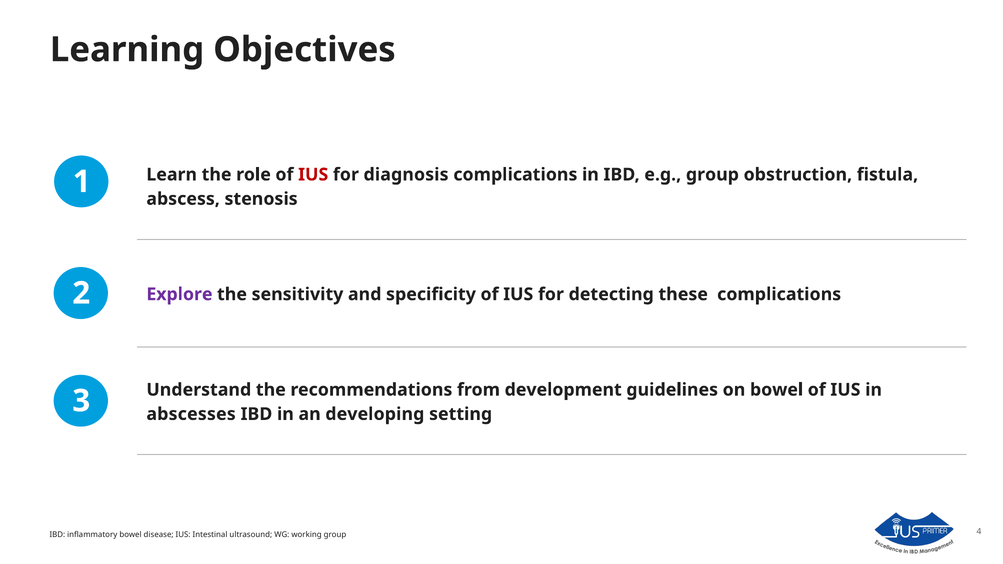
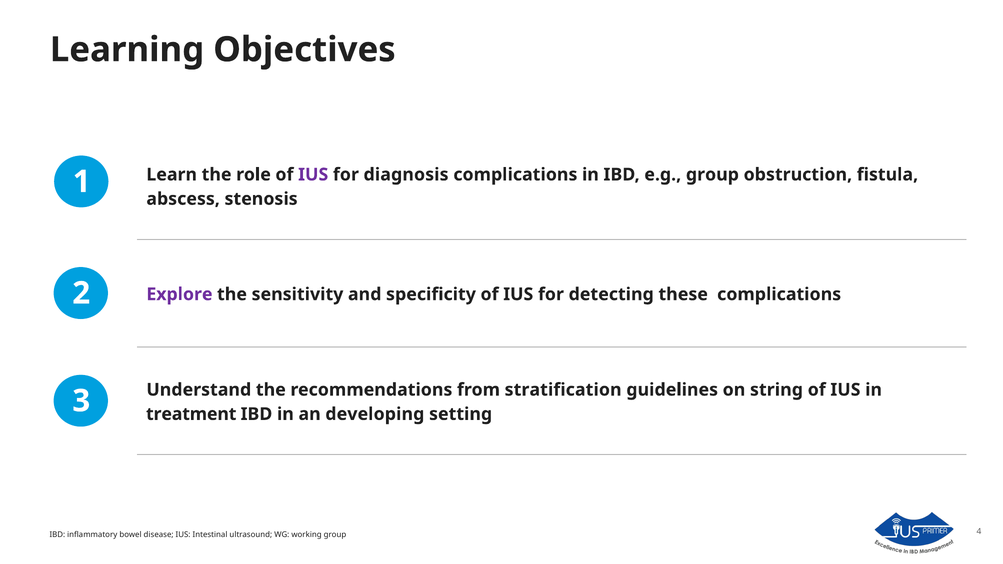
IUS colour: red -> purple (313, 175)
development: development -> stratification (563, 390)
on bowel: bowel -> string (776, 390)
abscesses: abscesses -> treatment (191, 414)
